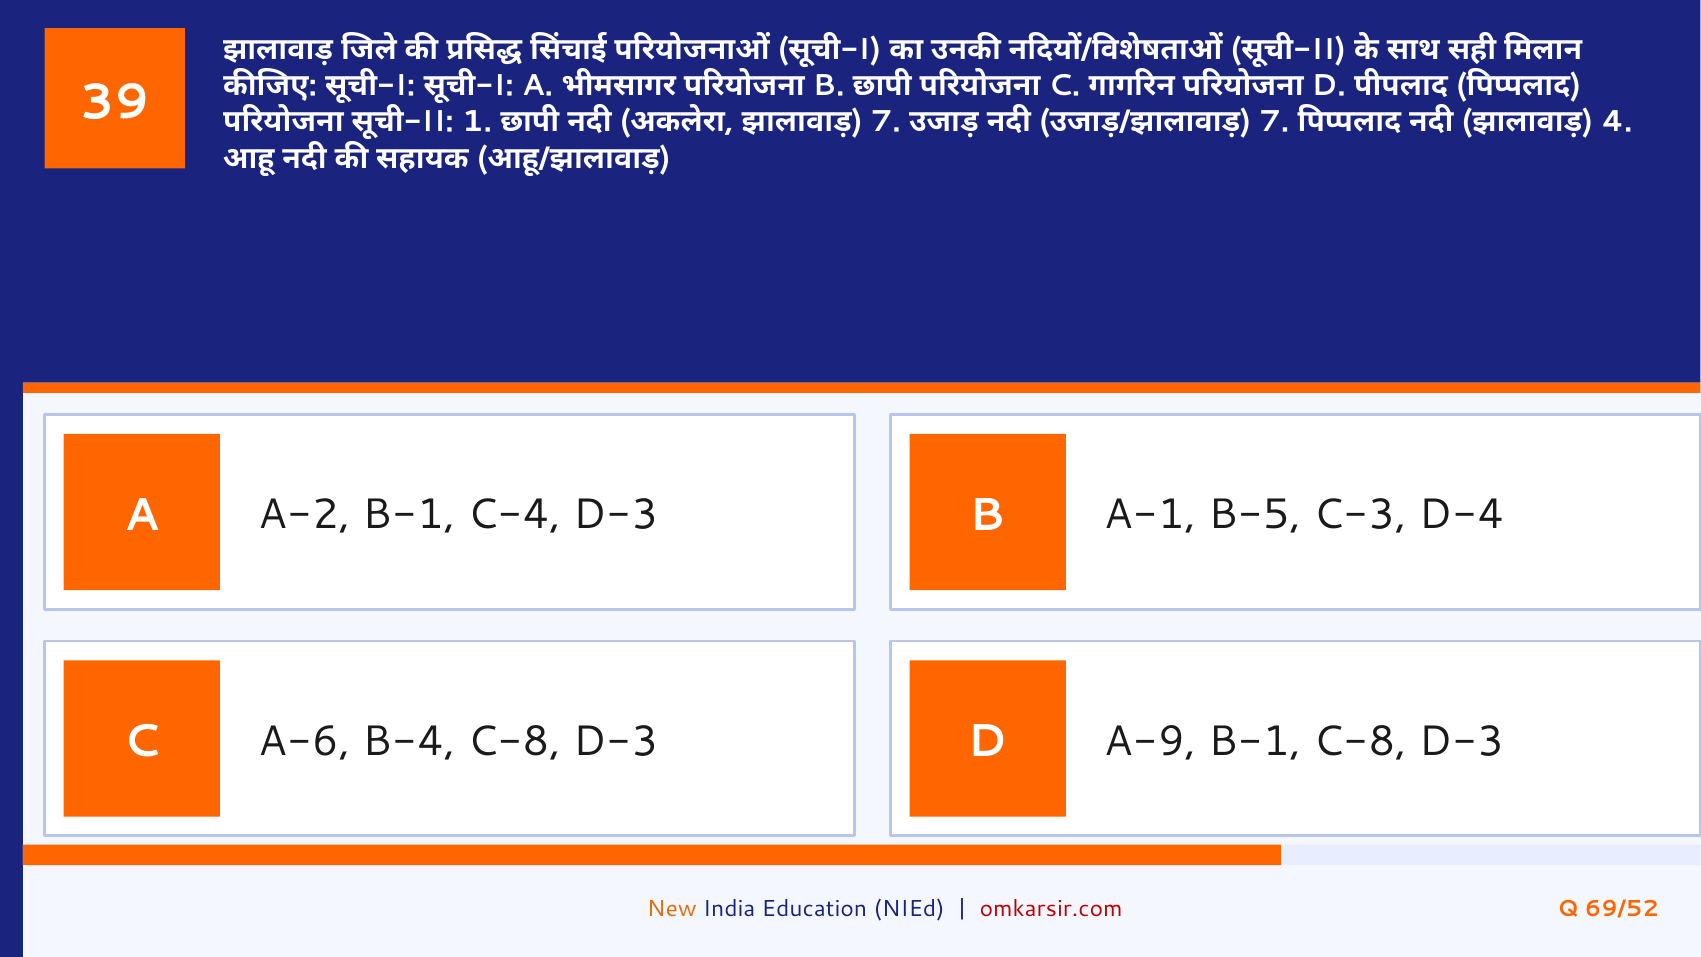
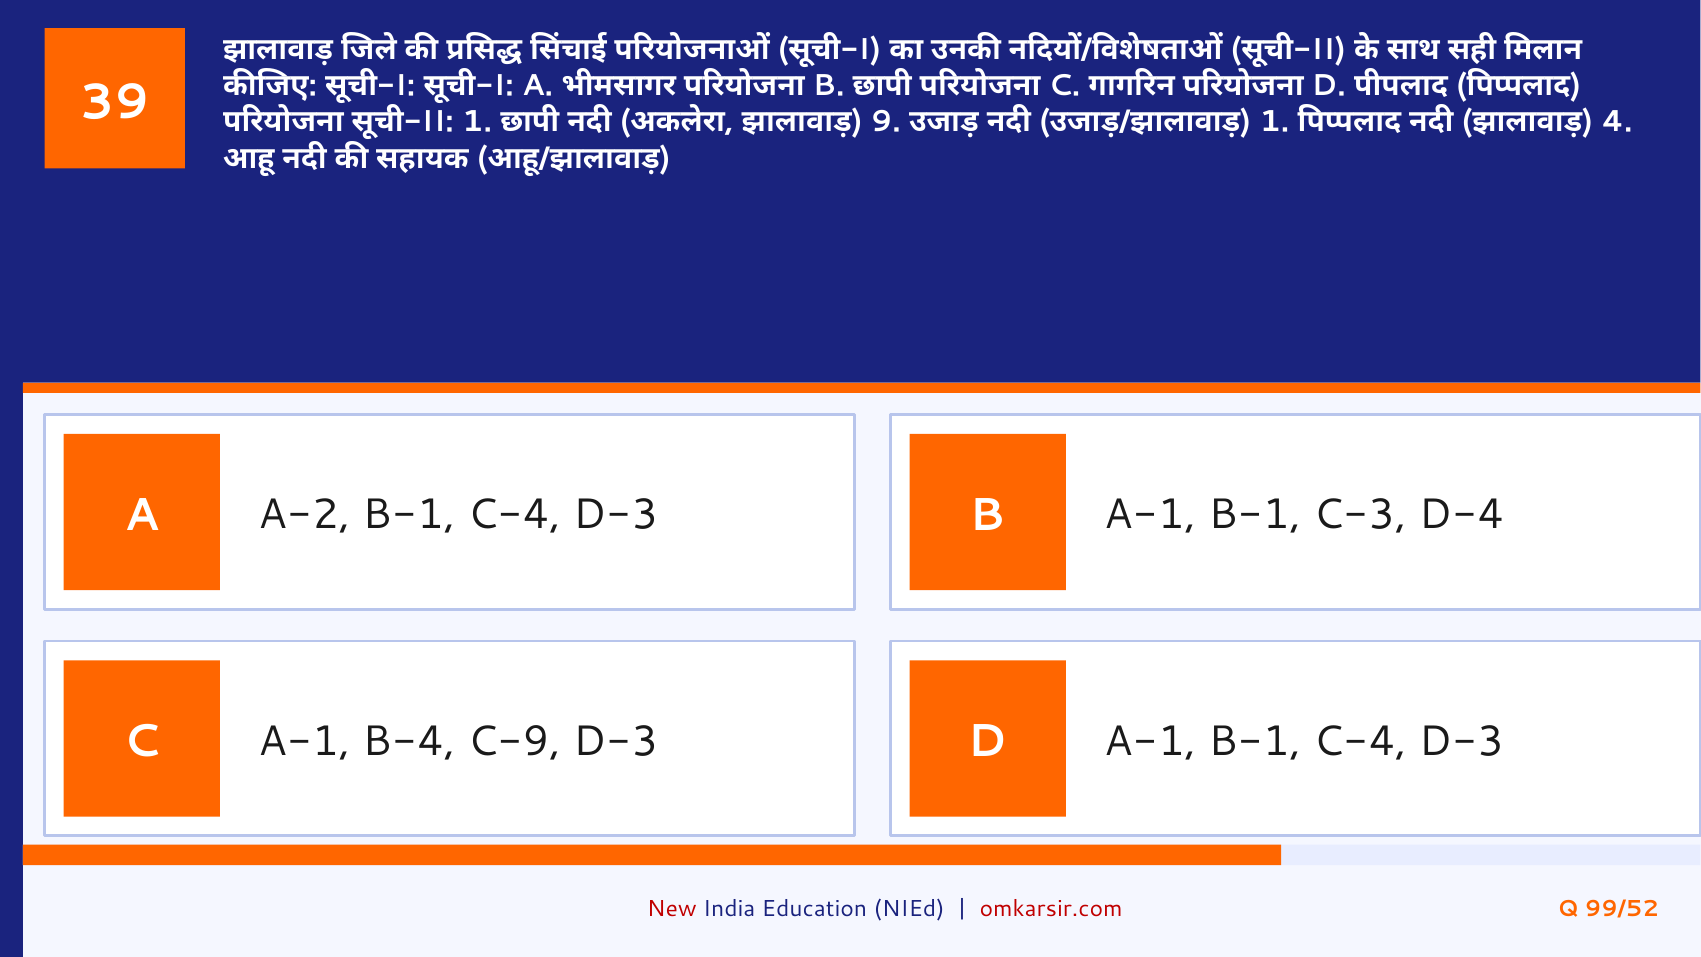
7: 7 -> 9 (886, 122)
7: 7 -> 1 (1274, 122)
B A-1 B-5: B-5 -> B-1 (1255, 515)
C A-6: A-6 -> A-1 (304, 741)
B-4 C-8: C-8 -> C-9 (514, 741)
D A-9: A-9 -> A-1 (1150, 741)
C-8: C-8 -> C-4 (1360, 741)
New colour: orange -> red (672, 909)
69/52: 69/52 -> 99/52 (1622, 909)
